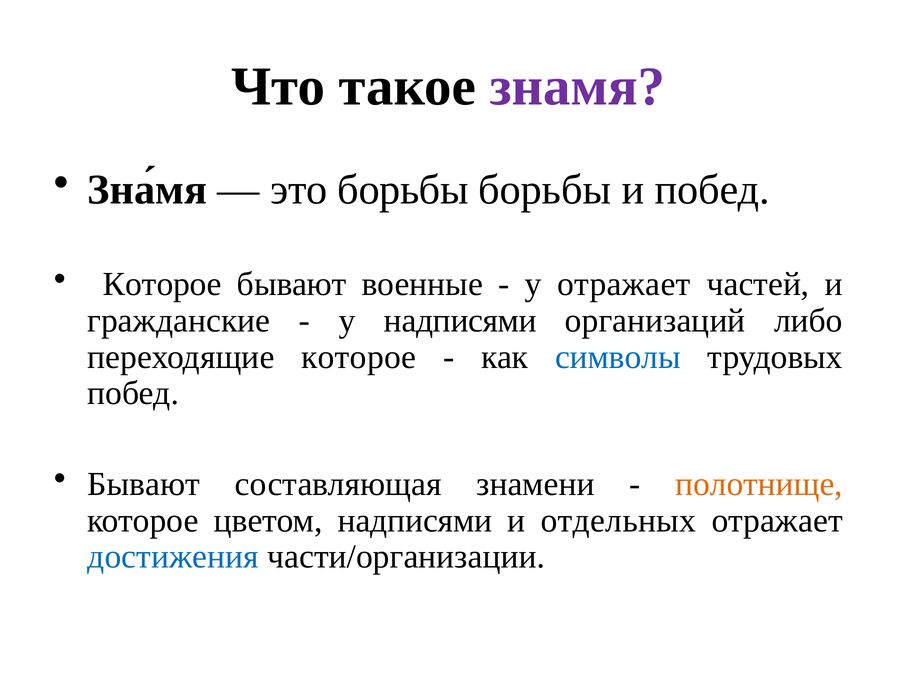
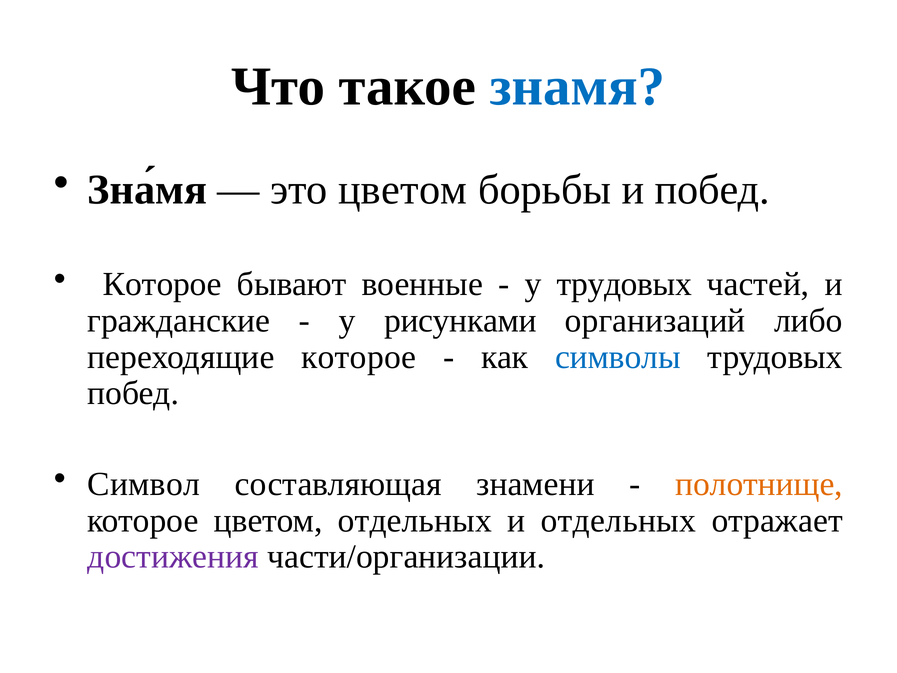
знамя colour: purple -> blue (578, 87)
это борьбы: борьбы -> цветом (403, 190)
у отражает: отражает -> трудовых (624, 284)
у надписями: надписями -> рисунками (460, 320)
Бывают: Бывают -> Символ (144, 484)
цветом надписями: надписями -> отдельных (415, 520)
достижения colour: blue -> purple (173, 557)
